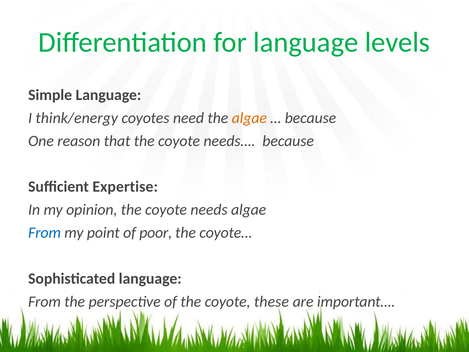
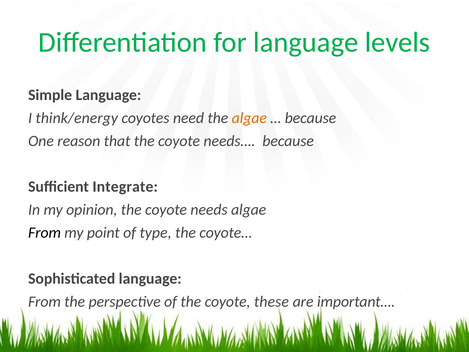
Expertise: Expertise -> Integrate (125, 187)
From colour: blue -> black (45, 232)
poor: poor -> type (156, 232)
